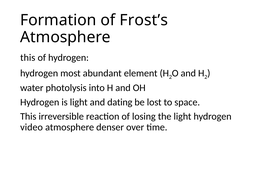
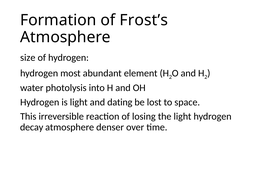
this: this -> size (28, 58)
video: video -> decay (32, 127)
